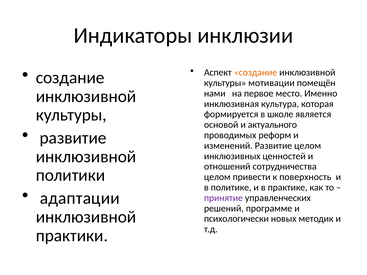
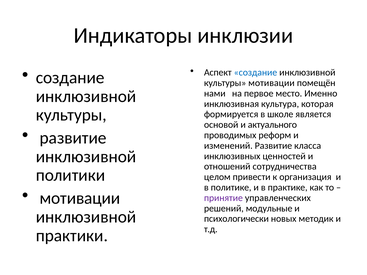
создание colour: orange -> blue (255, 73)
Развитие целом: целом -> класса (308, 146)
поверхность: поверхность -> организация (305, 177)
адаптации: адаптации -> мотивации (80, 198)
программе: программе -> модульные (269, 209)
